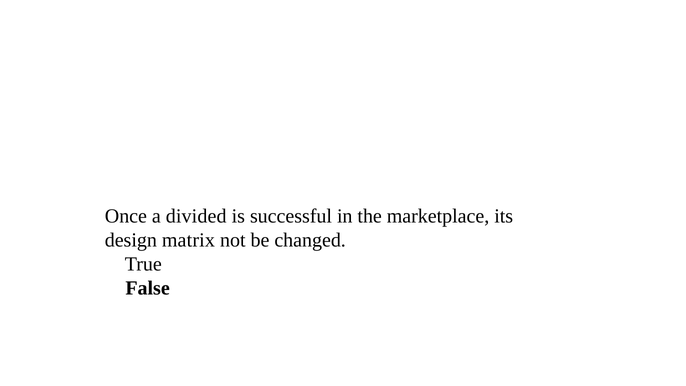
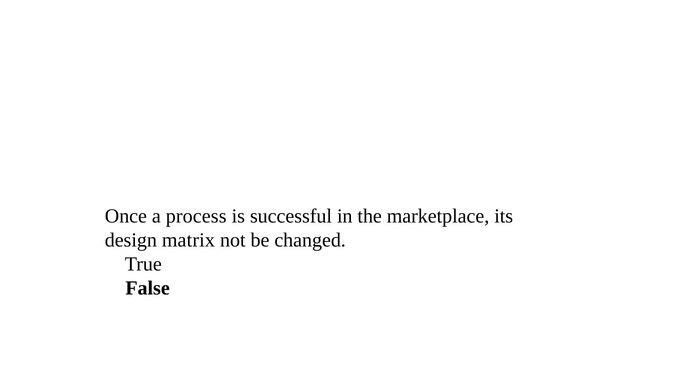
divided: divided -> process (196, 216)
